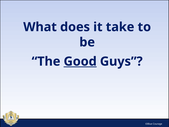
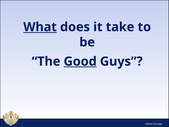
What underline: none -> present (40, 27)
